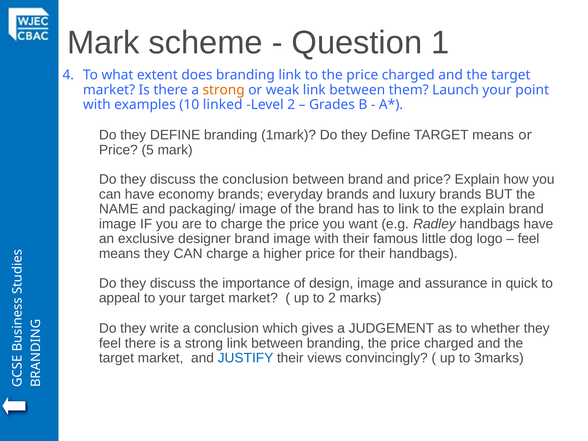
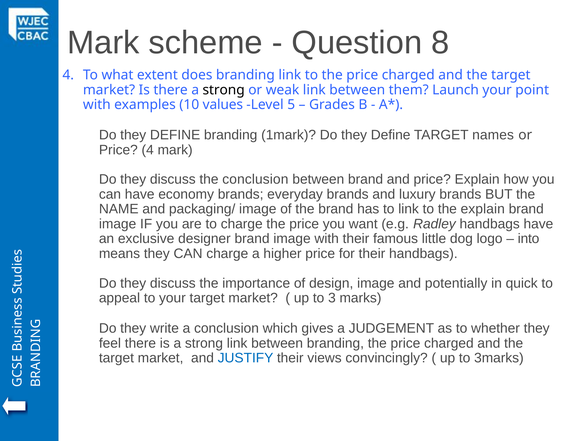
1: 1 -> 8 (440, 43)
strong colour: orange -> black (224, 90)
linked: linked -> values (223, 105)
Level 2: 2 -> 5 (291, 105)
TARGET means: means -> names (493, 135)
Price 5: 5 -> 4 (148, 150)
feel: feel -> into (529, 239)
assurance: assurance -> potentially (456, 283)
to 2: 2 -> 3 (332, 298)
